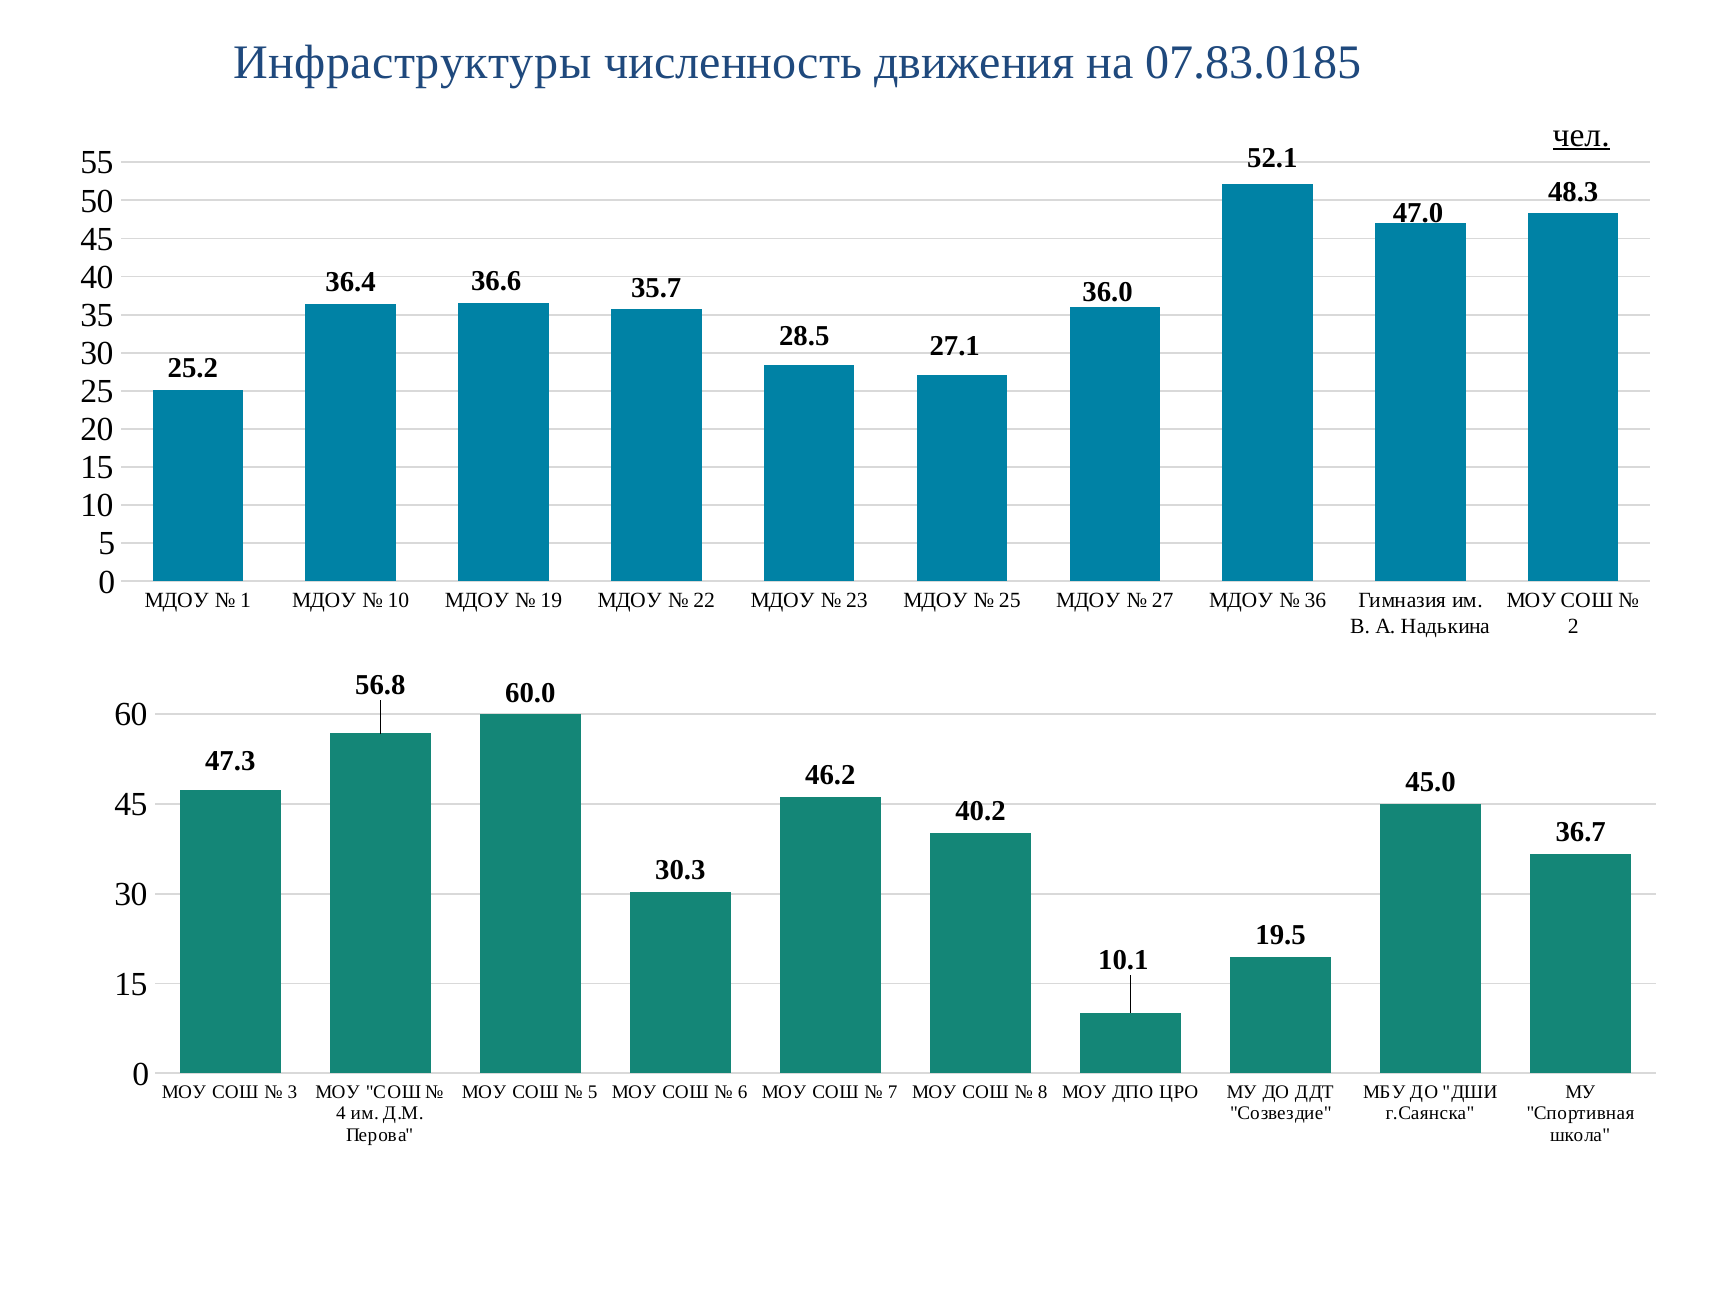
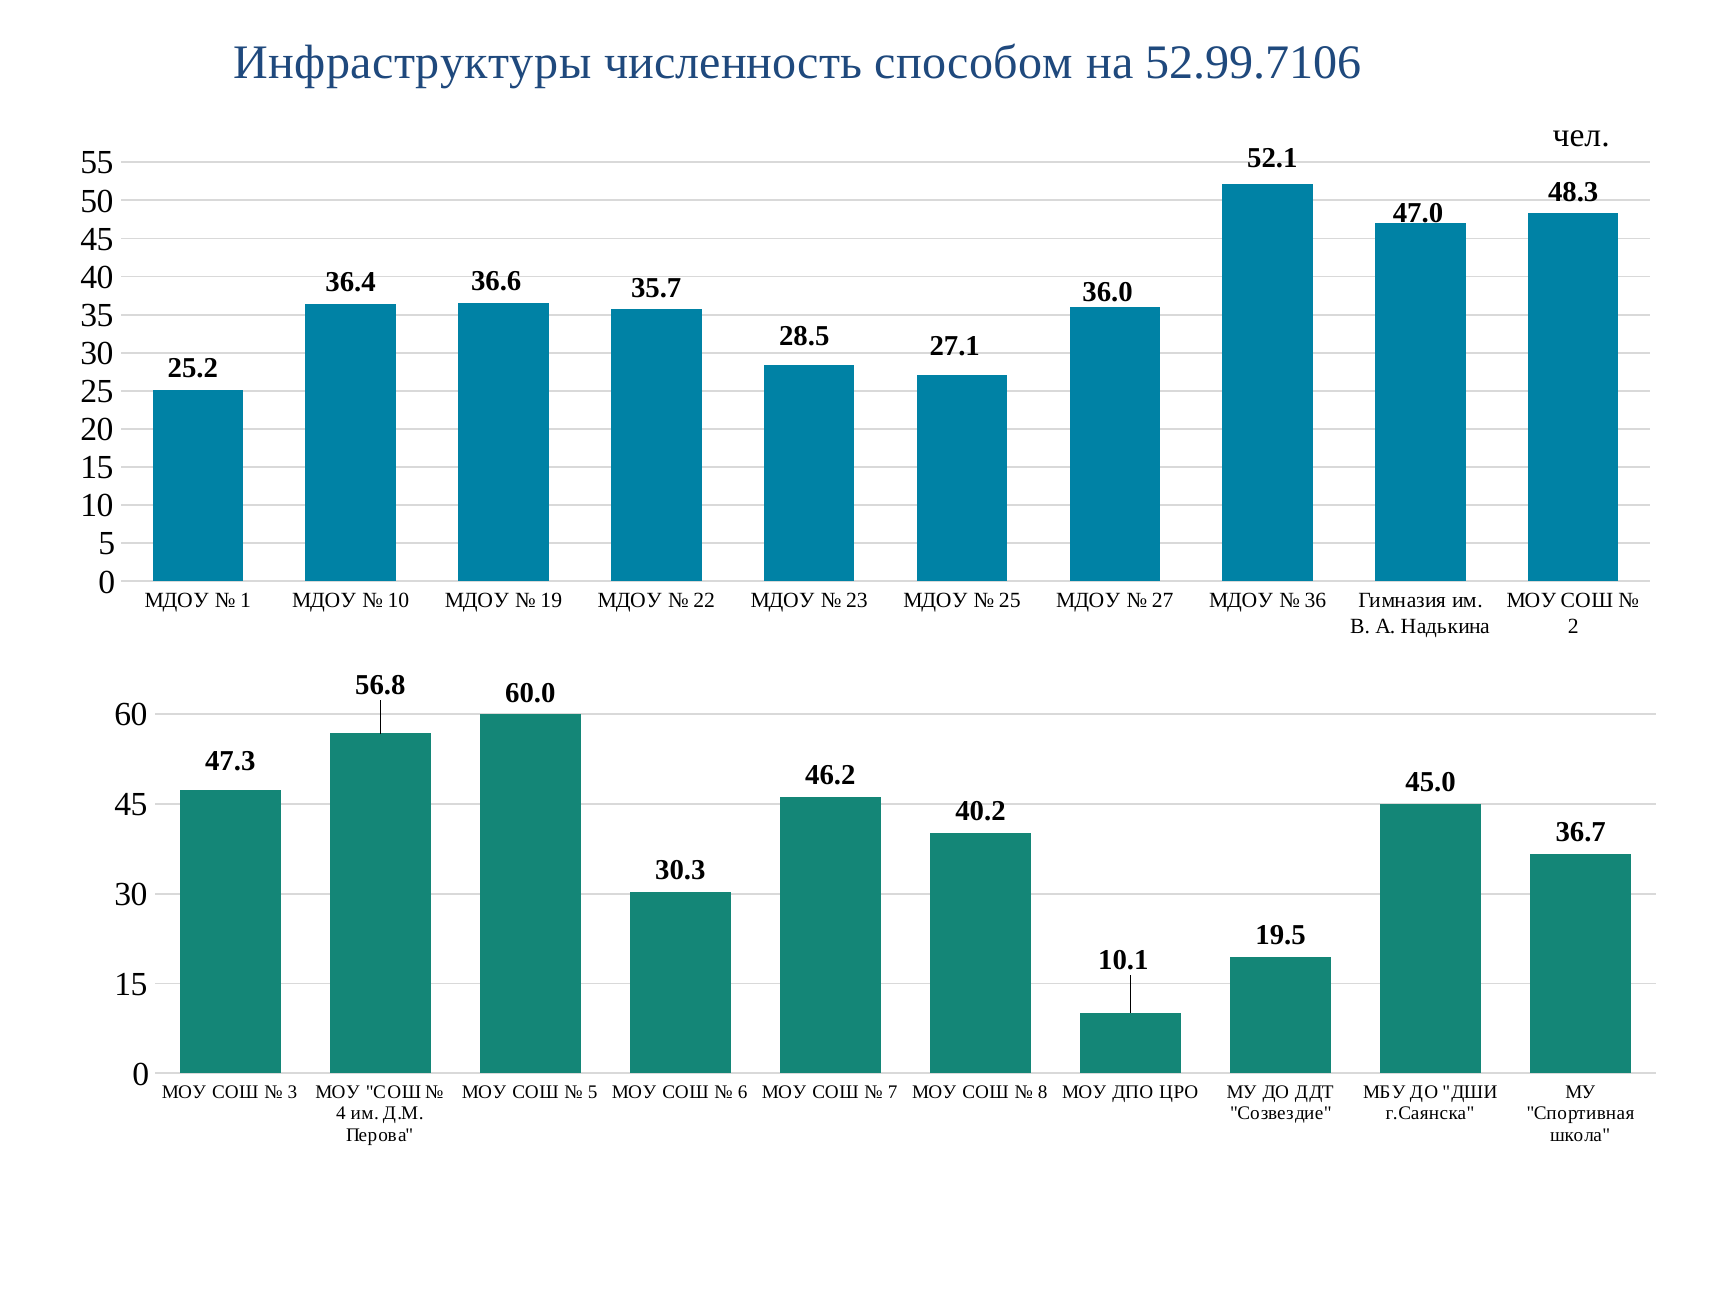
движения: движения -> способом (974, 63)
07.83.0185: 07.83.0185 -> 52.99.7106 (1254, 63)
чел underline: present -> none (1581, 135)
